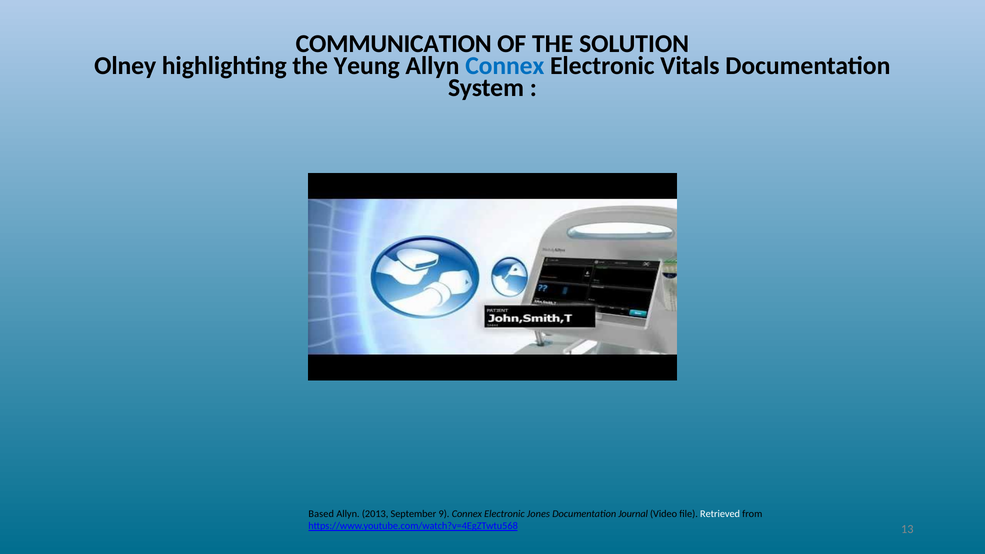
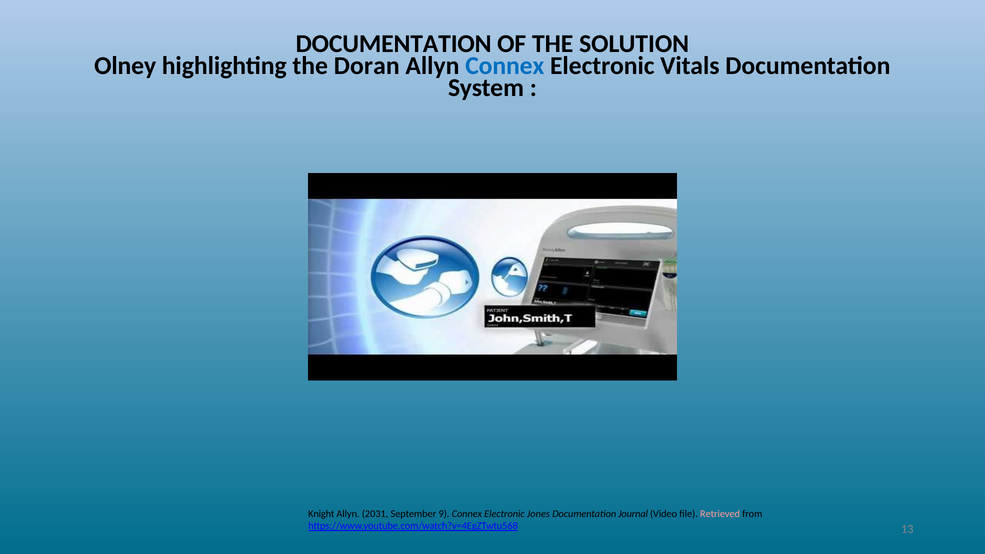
COMMUNICATION: COMMUNICATION -> DOCUMENTATION (394, 44)
Yeung: Yeung -> Doran (367, 66)
Based: Based -> Knight (321, 514)
2013: 2013 -> 2031 (375, 514)
Retrieved colour: white -> pink (720, 514)
